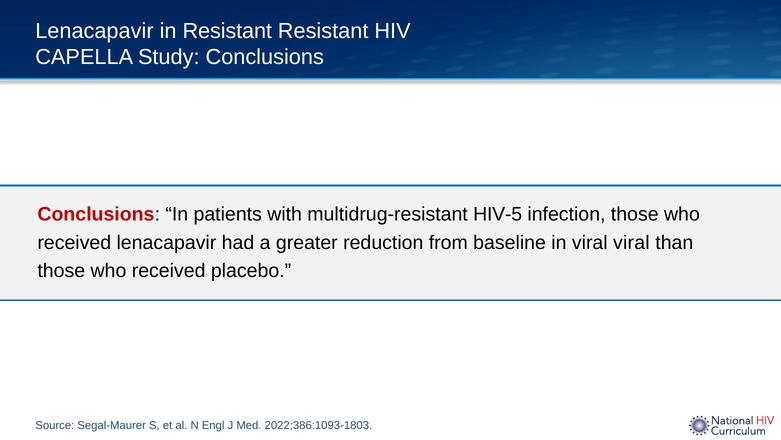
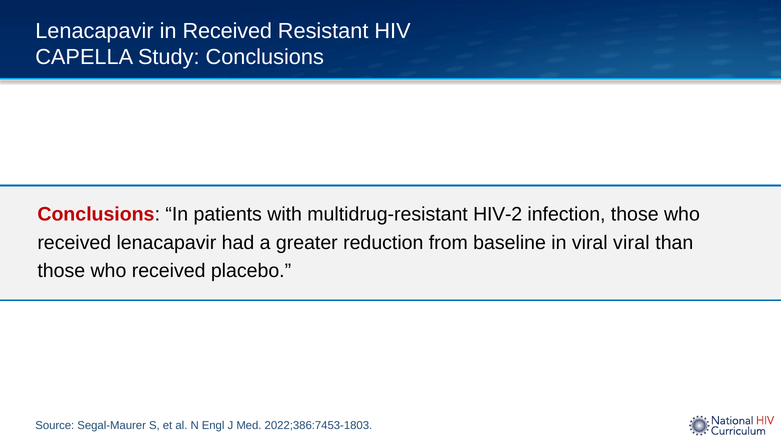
in Resistant: Resistant -> Received (227, 31)
HIV-5: HIV-5 -> HIV-2 (498, 214)
2022;386:1093-1803: 2022;386:1093-1803 -> 2022;386:7453-1803 (318, 425)
